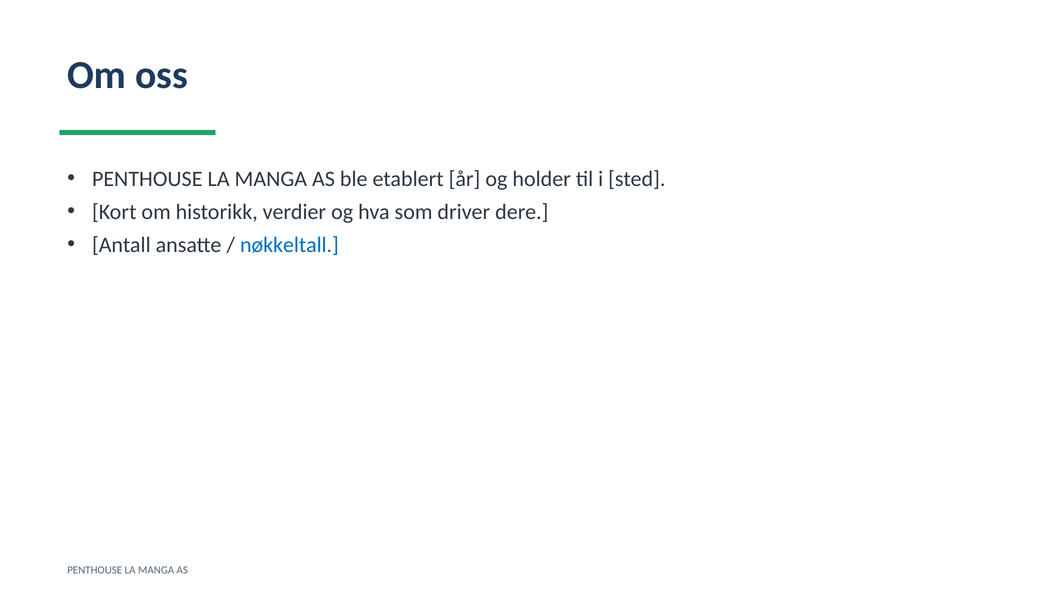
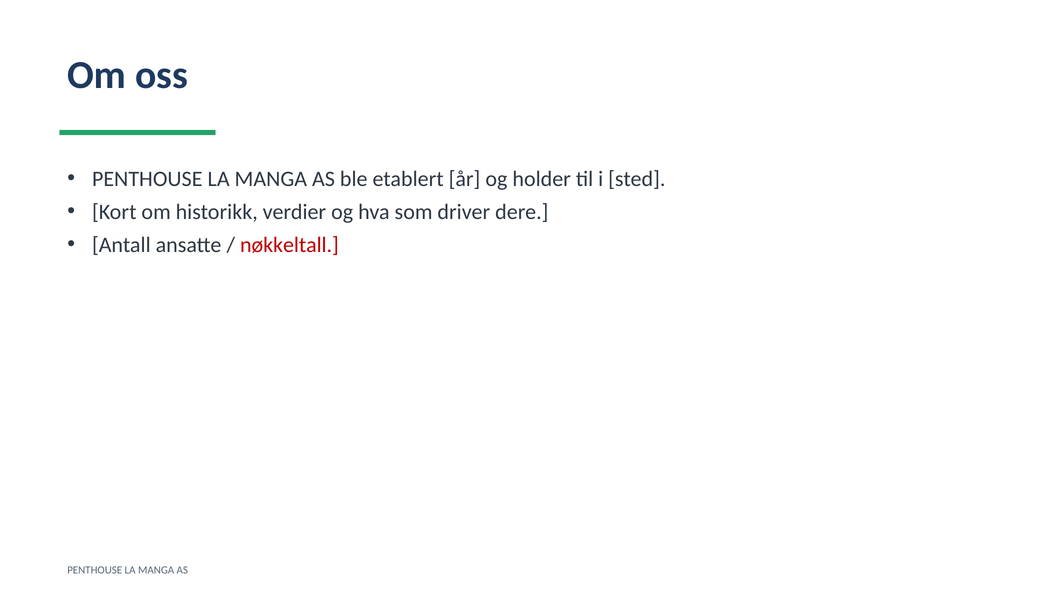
nøkkeltall colour: blue -> red (289, 245)
